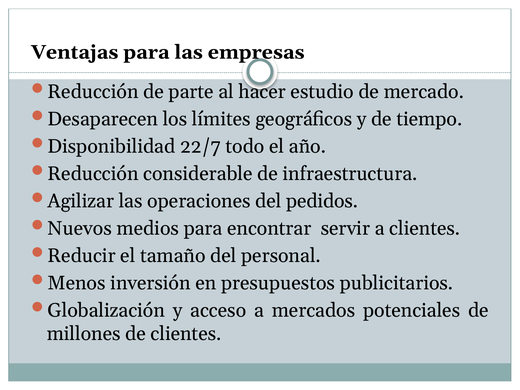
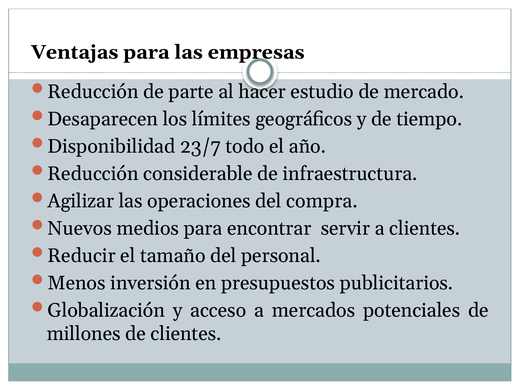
22/7: 22/7 -> 23/7 (200, 146)
pedidos: pedidos -> compra (322, 201)
